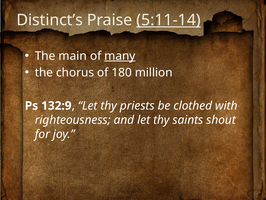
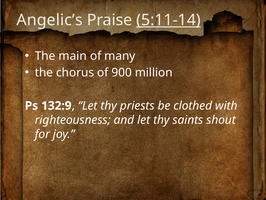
Distinct’s: Distinct’s -> Angelic’s (50, 20)
many underline: present -> none (120, 56)
180: 180 -> 900 (122, 72)
